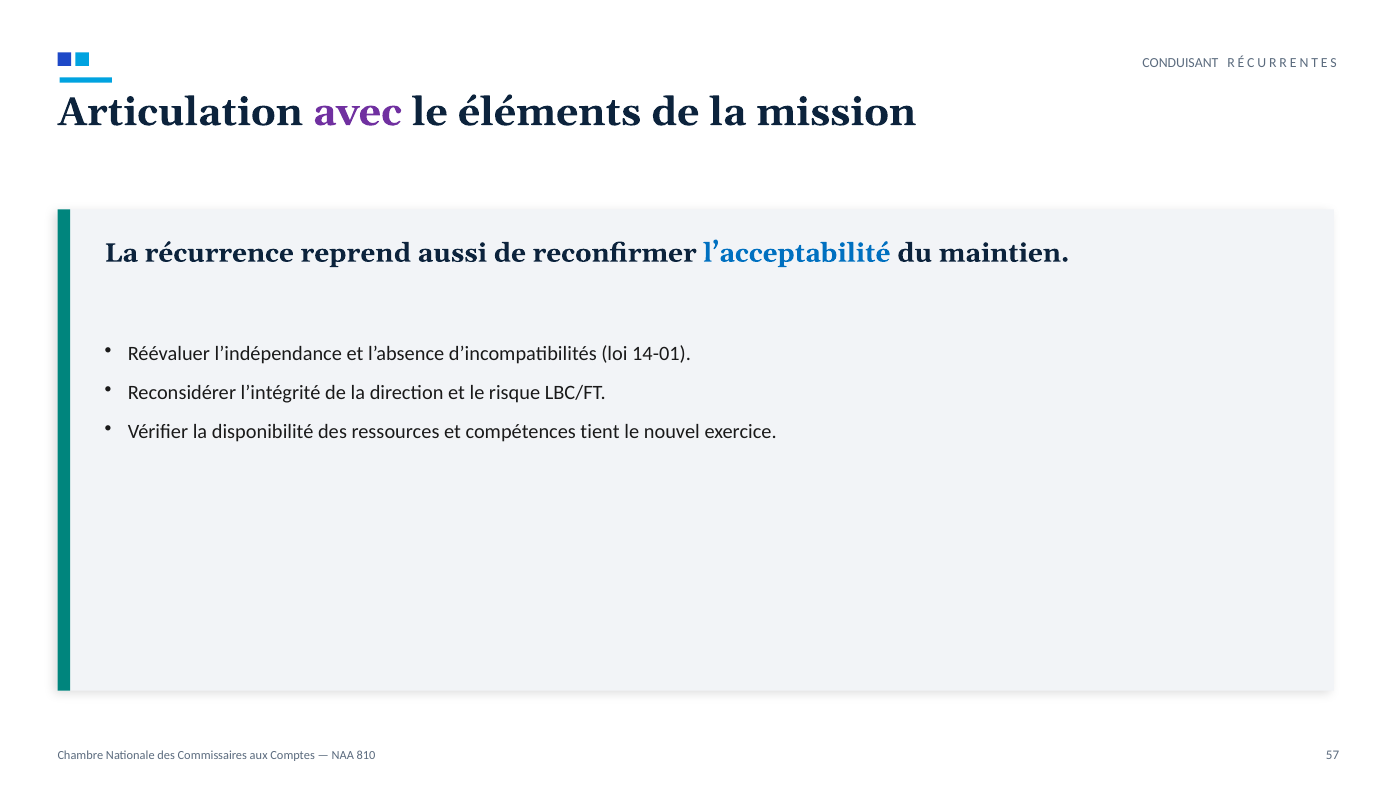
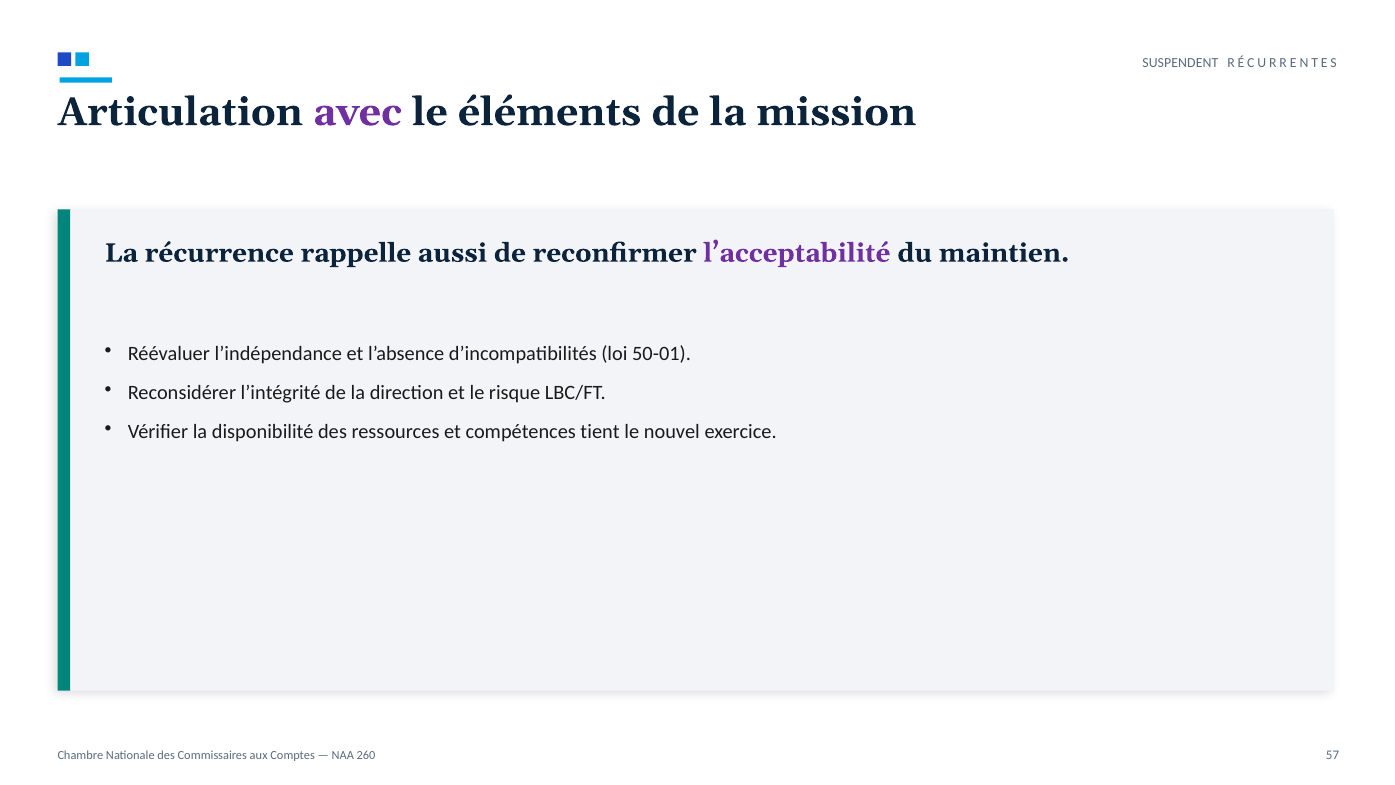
CONDUISANT: CONDUISANT -> SUSPENDENT (1180, 63)
reprend: reprend -> rappelle (356, 253)
l’acceptabilité colour: blue -> purple (797, 253)
14-01: 14-01 -> 50-01 (662, 354)
810: 810 -> 260 (366, 755)
